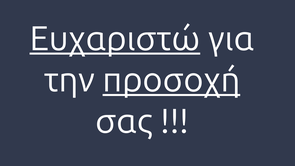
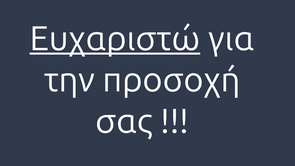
προσοχή underline: present -> none (171, 80)
